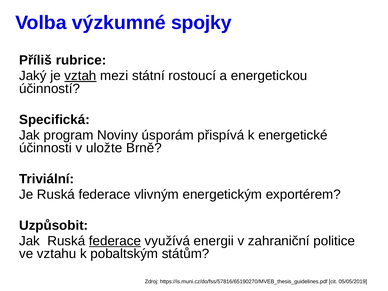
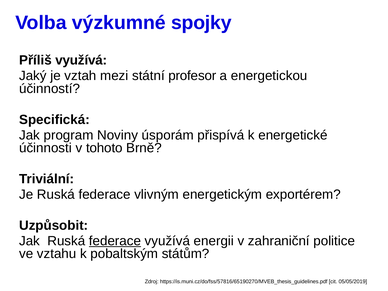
Příliš rubrice: rubrice -> využívá (81, 60)
vztah underline: present -> none (80, 76)
rostoucí: rostoucí -> profesor (192, 76)
uložte: uložte -> tohoto (104, 148)
